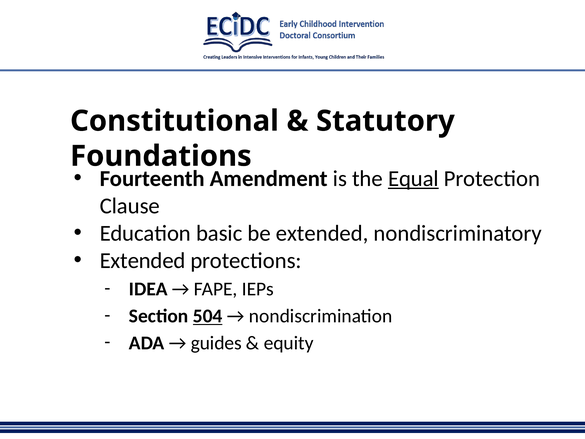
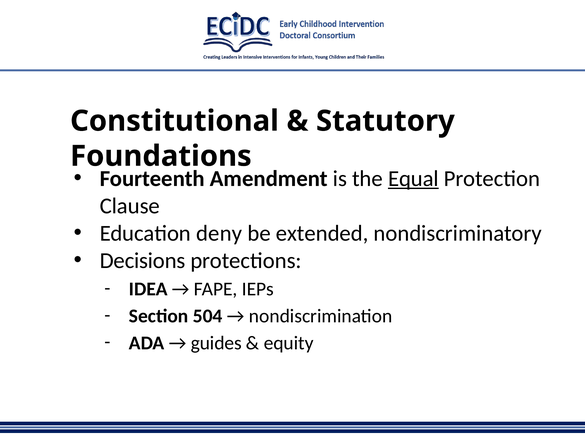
basic: basic -> deny (219, 233)
Extended: Extended -> Decisions (143, 260)
504 underline: present -> none (208, 316)
